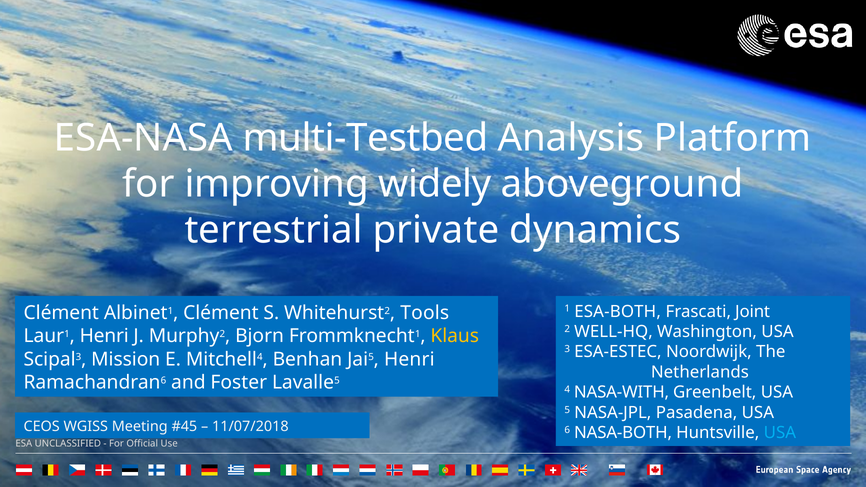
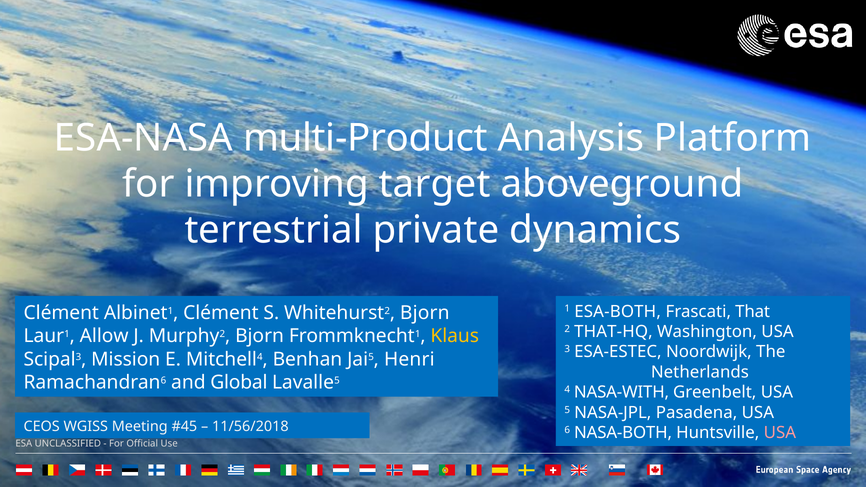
multi-Testbed: multi-Testbed -> multi-Product (365, 138)
widely: widely -> target (435, 184)
Joint: Joint -> That (753, 312)
Whitehurst2 Tools: Tools -> Bjorn (425, 313)
WELL-HQ: WELL-HQ -> THAT-HQ (613, 332)
Laur1 Henri: Henri -> Allow (104, 336)
Foster: Foster -> Global (239, 382)
11/07/2018: 11/07/2018 -> 11/56/2018 (250, 426)
USA colour: light blue -> pink (780, 433)
